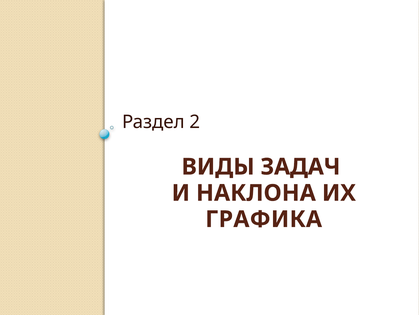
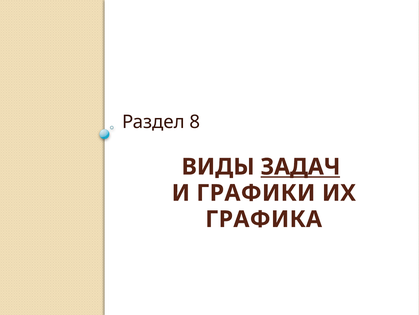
2: 2 -> 8 (195, 122)
ЗАДАЧ underline: none -> present (300, 166)
НАКЛОНА: НАКЛОНА -> ГРАФИКИ (256, 193)
